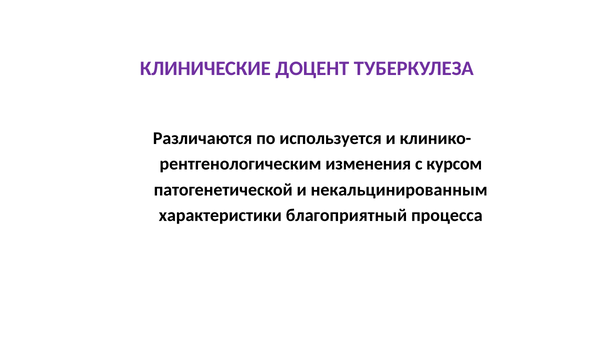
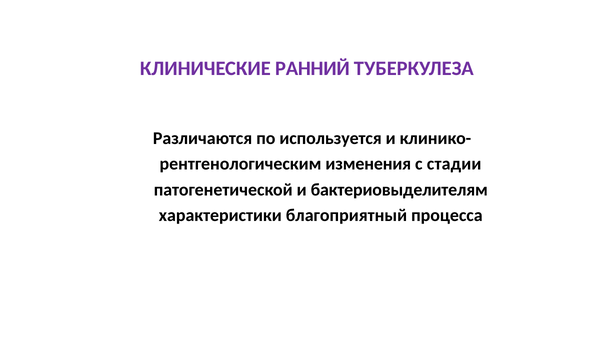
ДОЦЕНТ: ДОЦЕНТ -> РАННИЙ (312, 69)
курсом: курсом -> стадии (454, 164)
некальцинированным: некальцинированным -> бактериовыделителям (399, 190)
